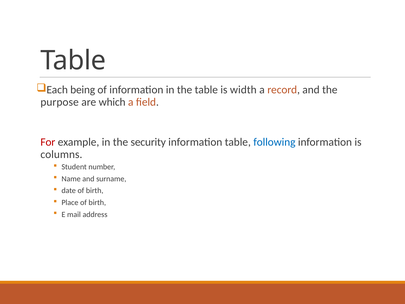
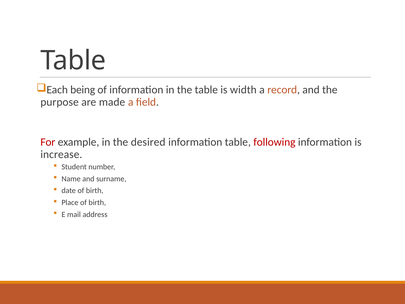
which: which -> made (112, 102)
security: security -> desired (148, 142)
following colour: blue -> red (274, 142)
columns: columns -> increase (61, 154)
